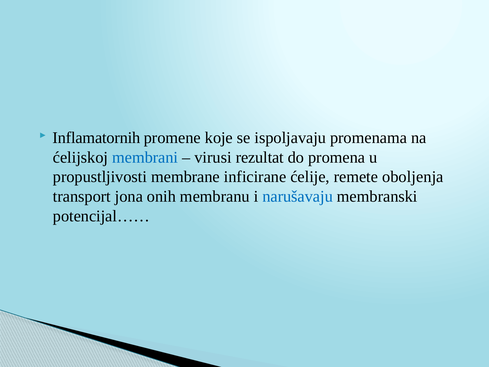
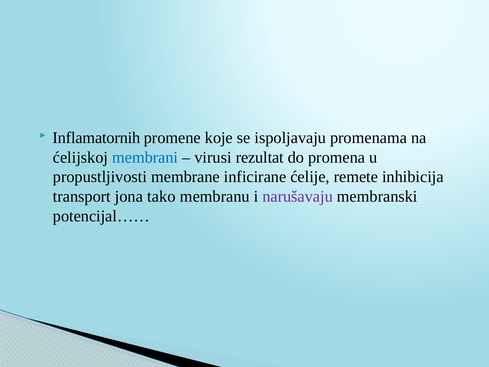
oboljenja: oboljenja -> inhibicija (413, 177)
onih: onih -> tako (161, 196)
narušavaju colour: blue -> purple (298, 196)
